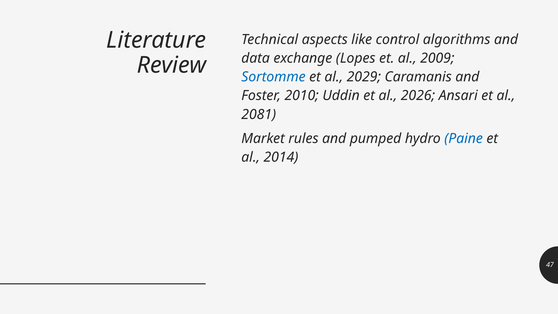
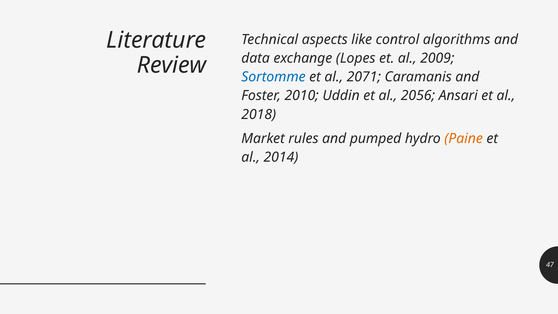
2029: 2029 -> 2071 (364, 77)
2026: 2026 -> 2056 (418, 96)
2081: 2081 -> 2018 (259, 114)
Paine colour: blue -> orange (464, 138)
